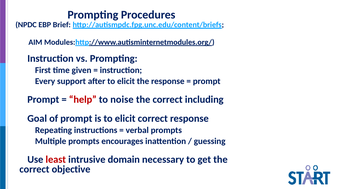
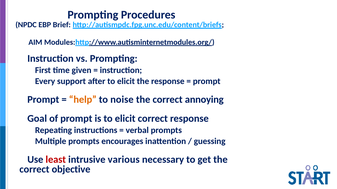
help colour: red -> orange (83, 100)
including: including -> annoying (204, 100)
domain: domain -> various (124, 160)
